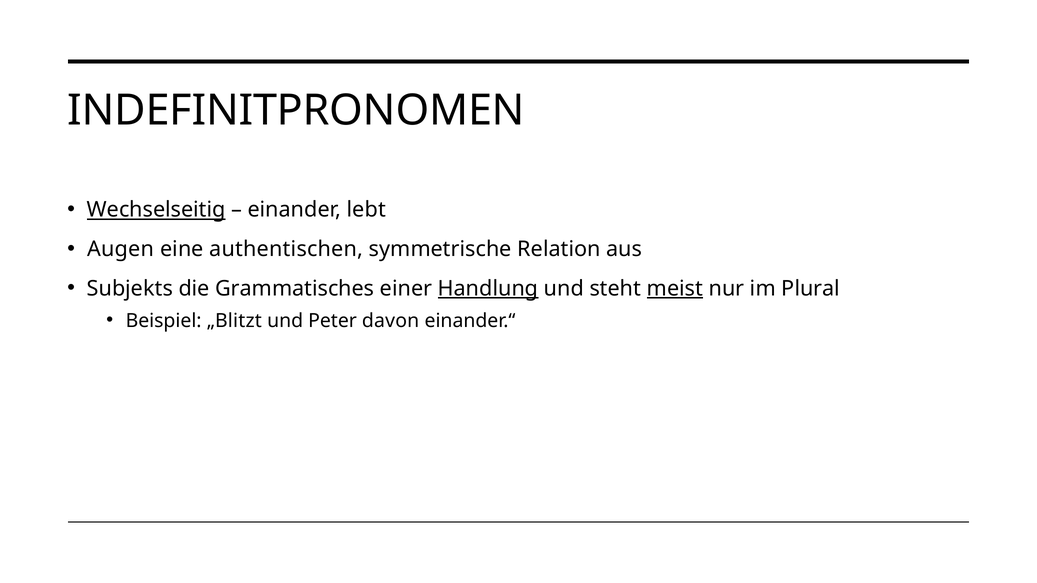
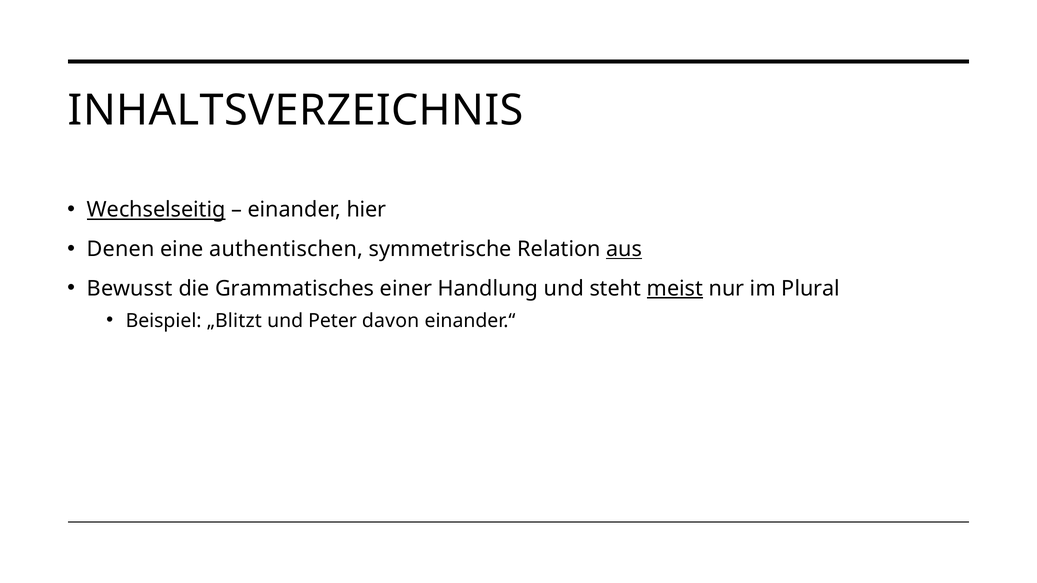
INDEFINITPRONOMEN: INDEFINITPRONOMEN -> INHALTSVERZEICHNIS (296, 111)
lebt: lebt -> hier (367, 210)
Augen: Augen -> Denen (121, 249)
aus underline: none -> present (624, 249)
Subjekts: Subjekts -> Bewusst (130, 289)
Handlung underline: present -> none (488, 289)
